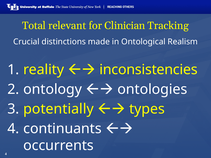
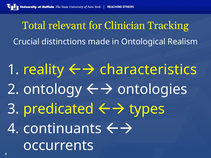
inconsistencies: inconsistencies -> characteristics (148, 70)
potentially: potentially -> predicated (59, 109)
